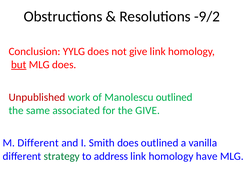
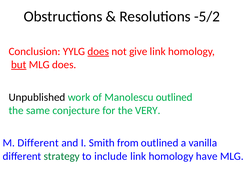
-9/2: -9/2 -> -5/2 (207, 17)
does underline: none -> present (98, 51)
Unpublished colour: red -> black (37, 97)
associated: associated -> conjecture (76, 110)
the GIVE: GIVE -> VERY (148, 110)
Smith does: does -> from (128, 143)
address: address -> include (111, 156)
